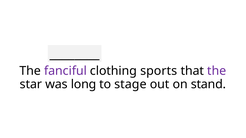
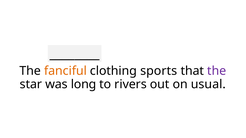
fanciful colour: purple -> orange (65, 71)
stage: stage -> rivers (131, 84)
stand: stand -> usual (208, 84)
